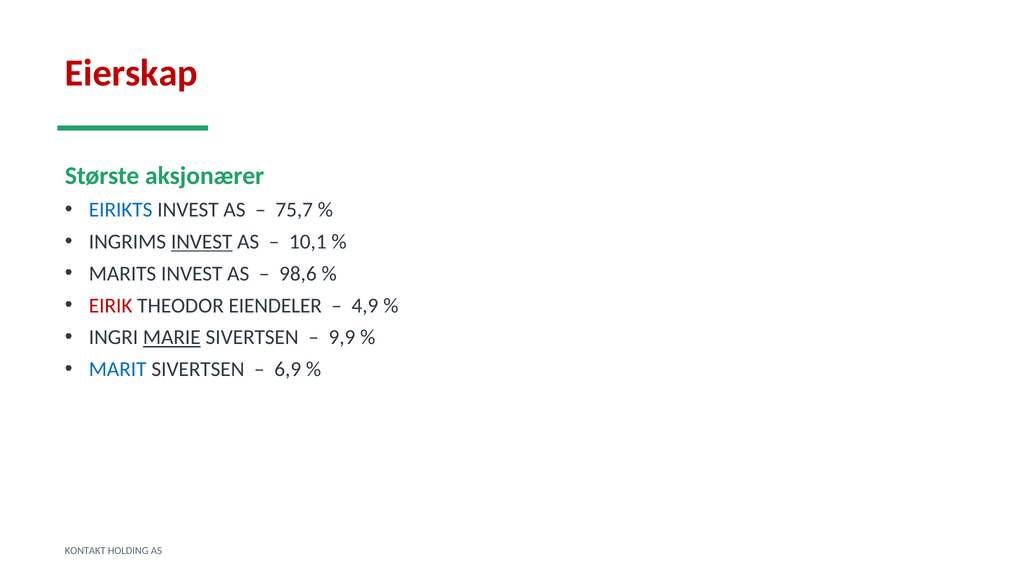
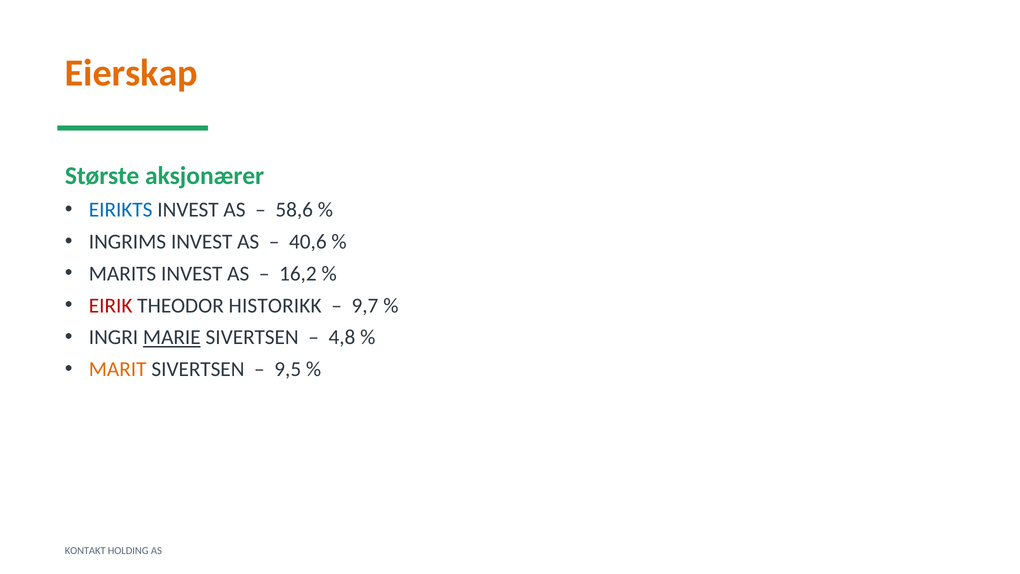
Eierskap colour: red -> orange (131, 73)
75,7: 75,7 -> 58,6 (294, 210)
INVEST underline: present -> none (202, 242)
10,1: 10,1 -> 40,6 (308, 242)
98,6: 98,6 -> 16,2 (298, 274)
EIENDELER: EIENDELER -> HISTORIKK (275, 305)
4,9: 4,9 -> 9,7 (365, 305)
9,9: 9,9 -> 4,8 (342, 337)
MARIT colour: blue -> orange (118, 369)
6,9: 6,9 -> 9,5 (288, 369)
